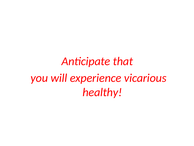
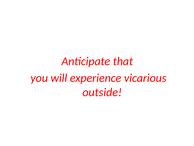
healthy: healthy -> outside (102, 92)
